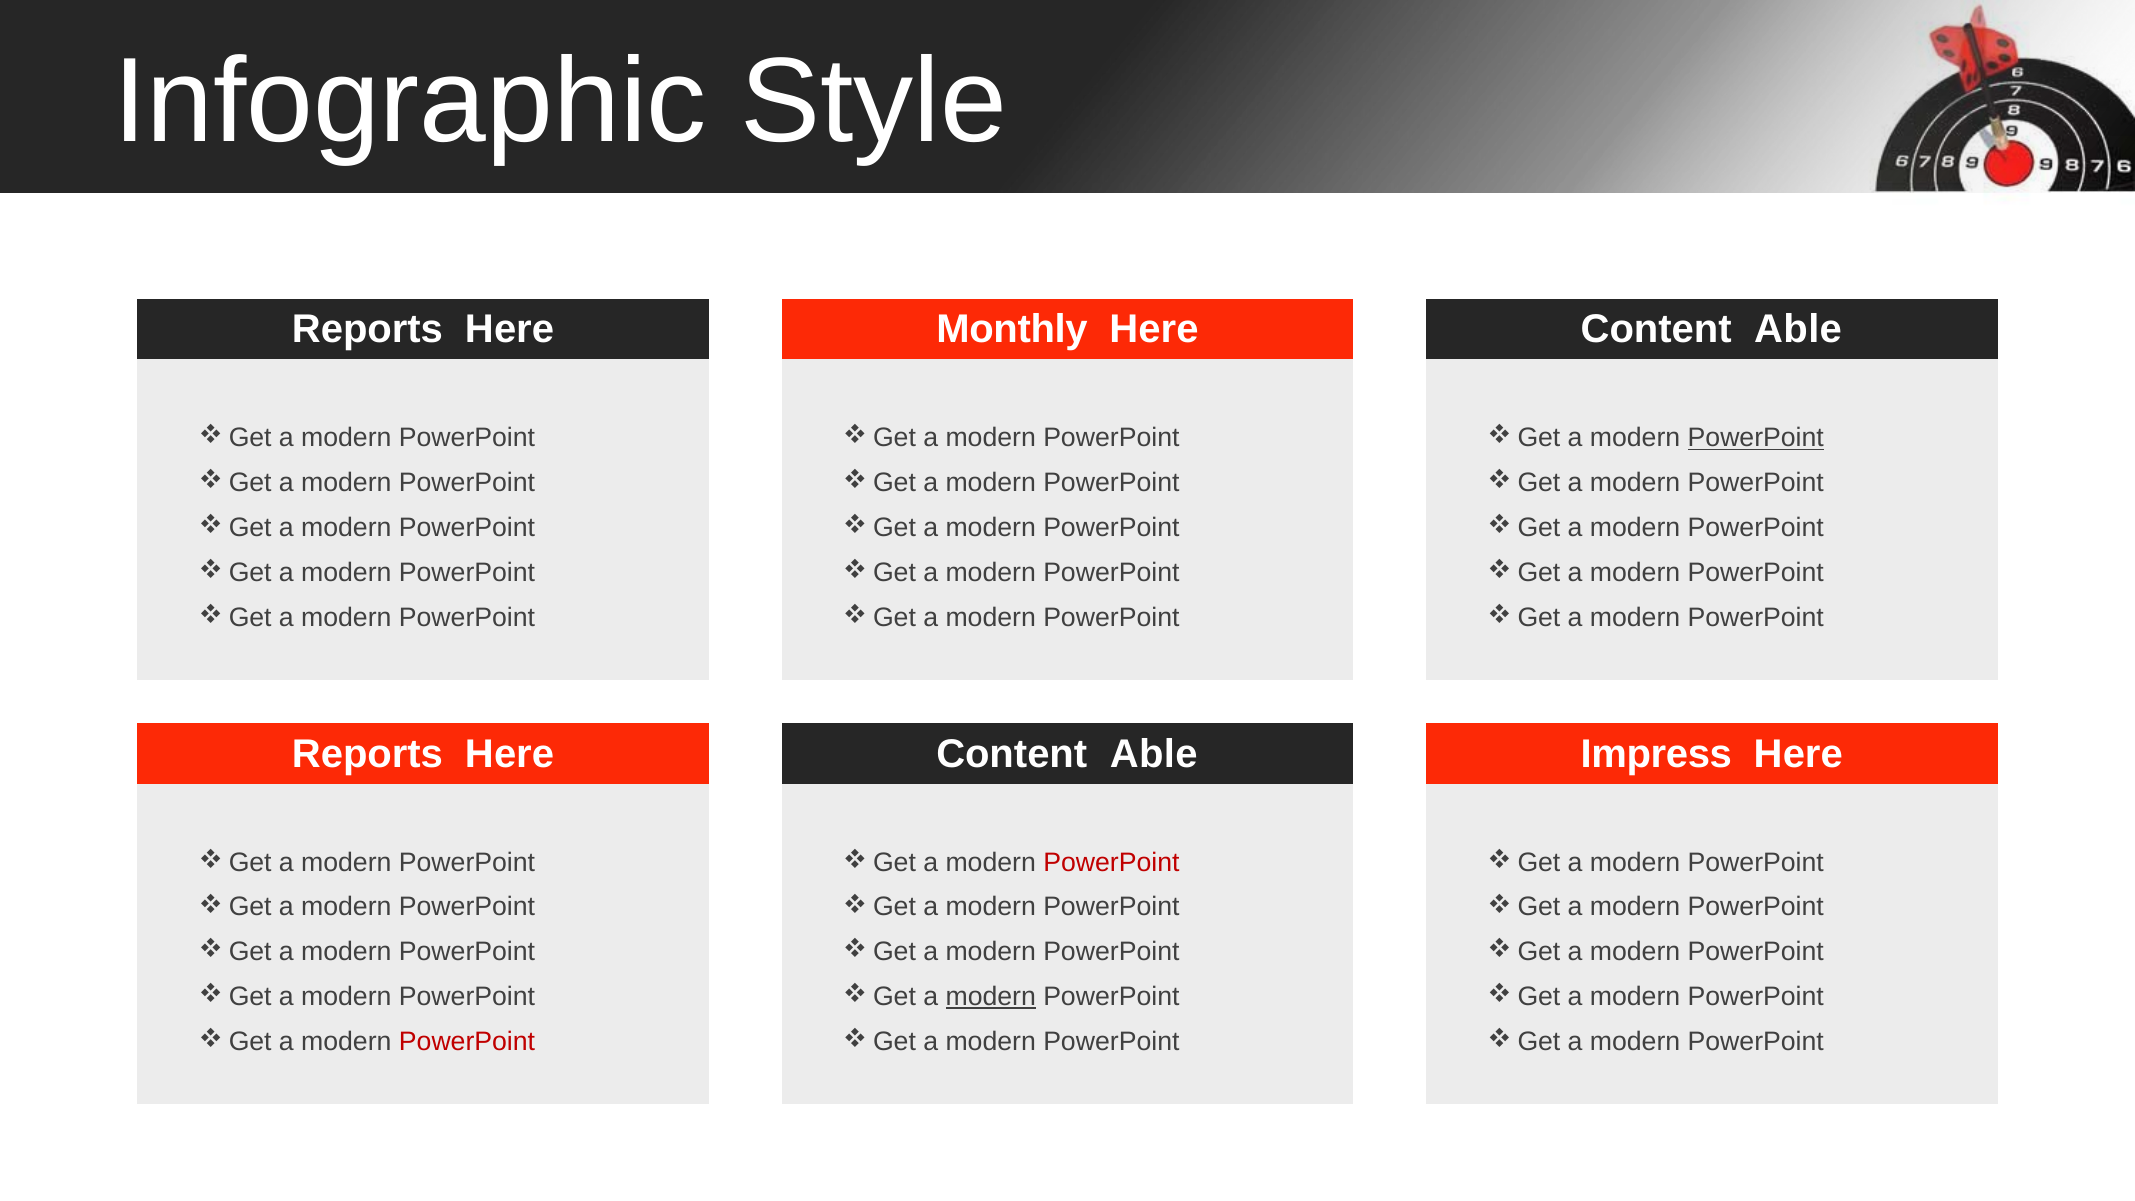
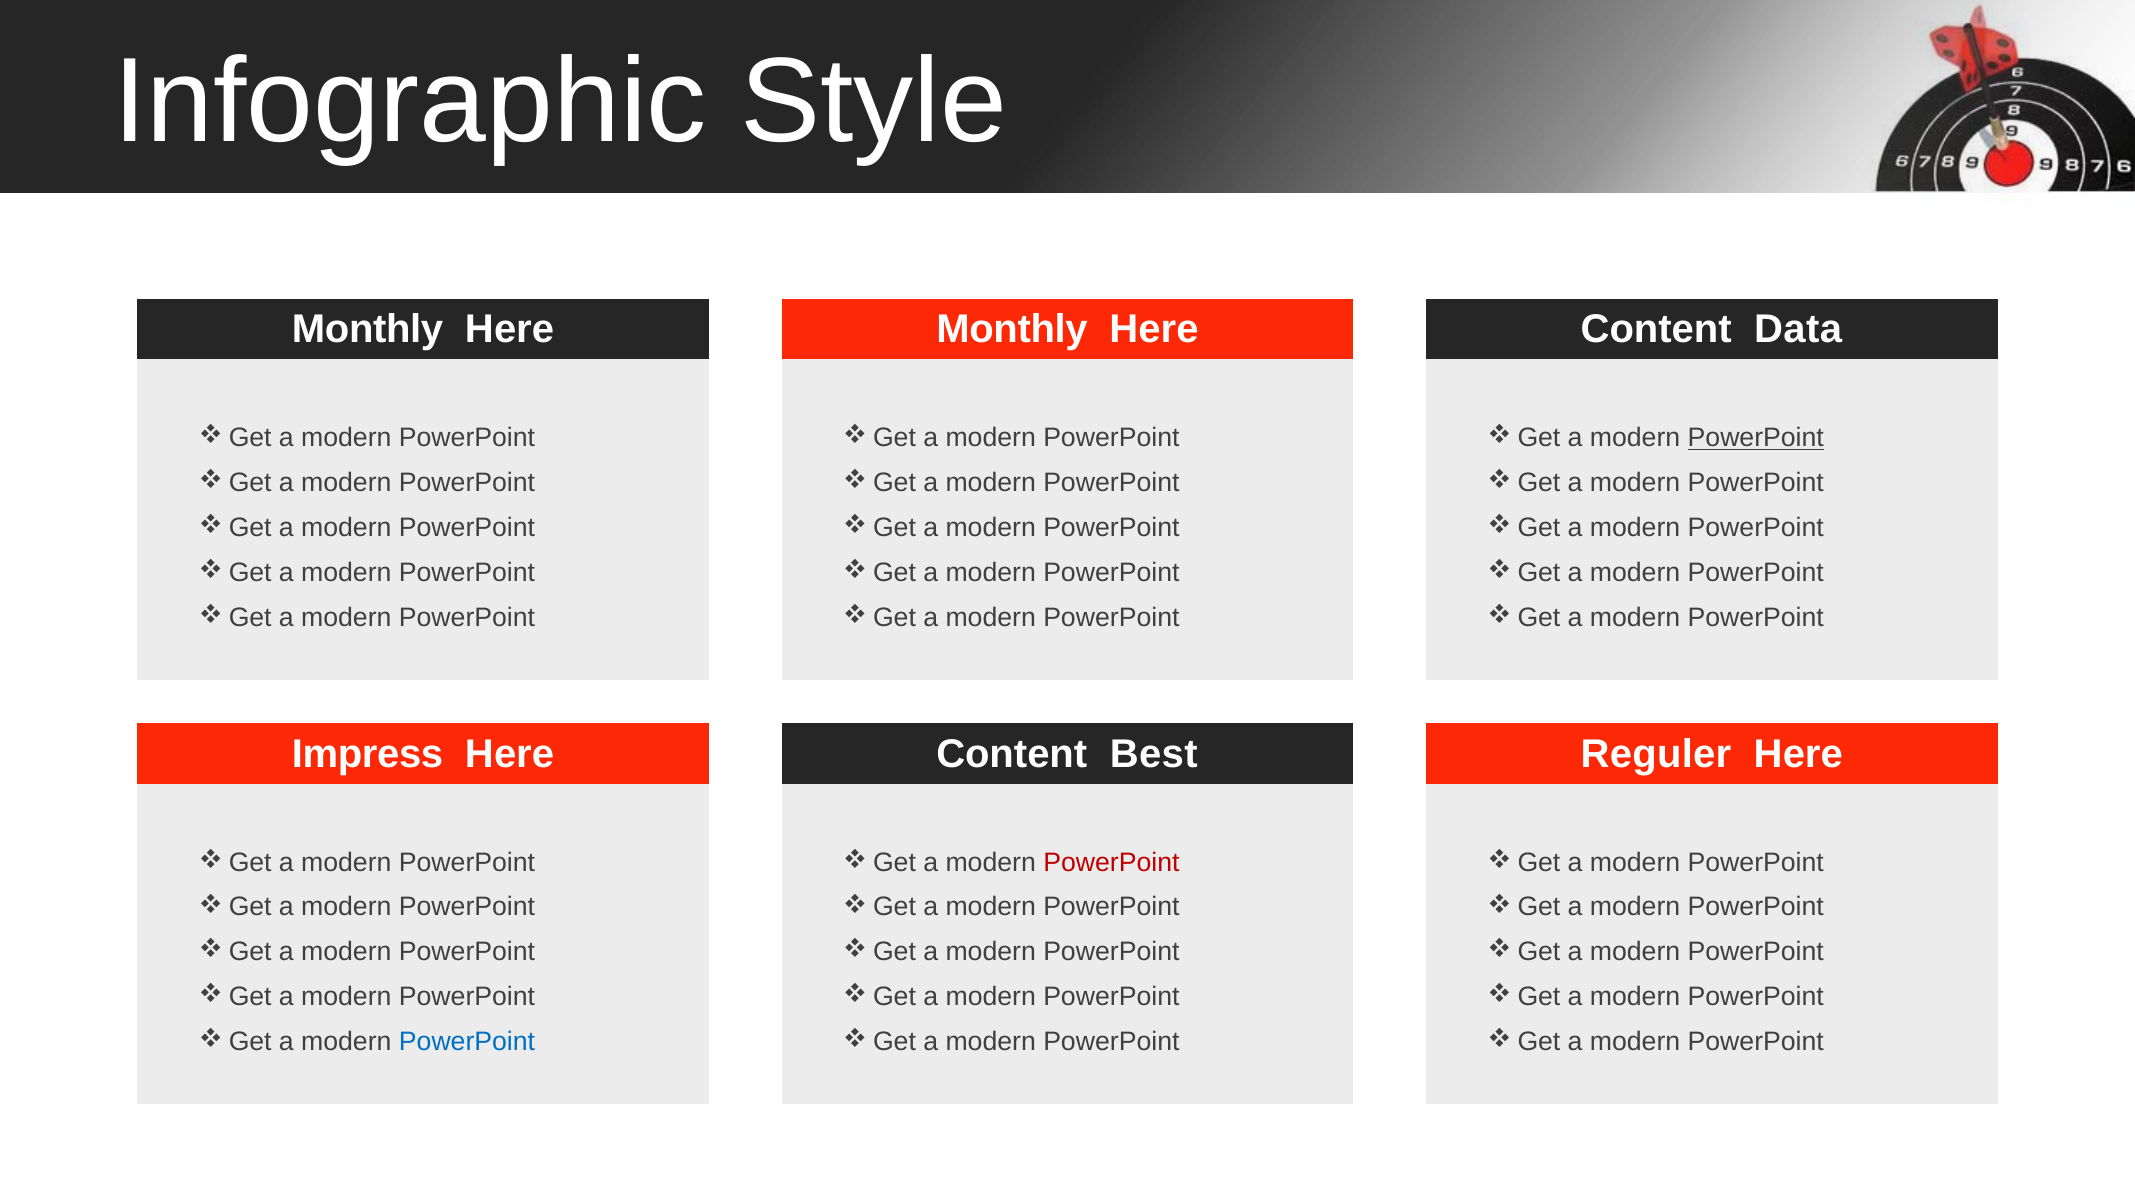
Reports: Reports -> Monthly (368, 330)
Able: Able -> Data (1798, 330)
Reports: Reports -> Impress (368, 754)
Able: Able -> Best (1154, 754)
Impress: Impress -> Reguler (1656, 754)
modern underline: present -> none (991, 997)
PowerPoint colour: red -> blue (467, 1042)
